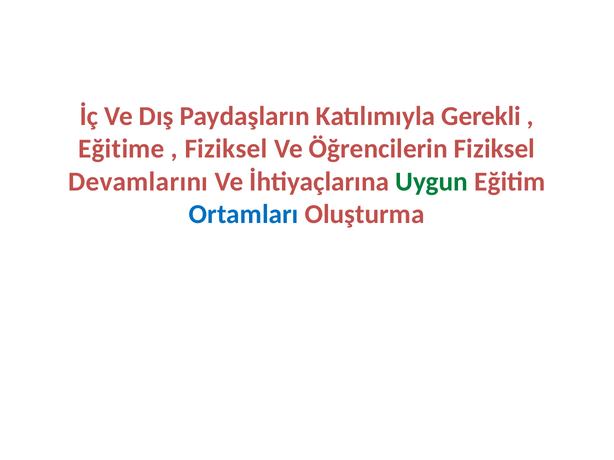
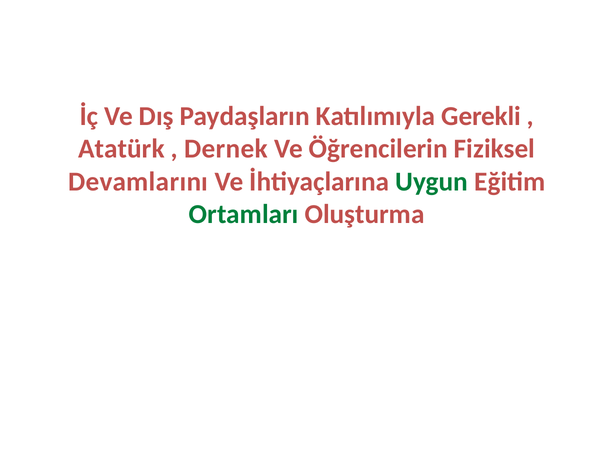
Eğitime: Eğitime -> Atatürk (122, 149)
Fiziksel: Fiziksel -> Dernek (226, 149)
Ortamları colour: blue -> green (244, 215)
